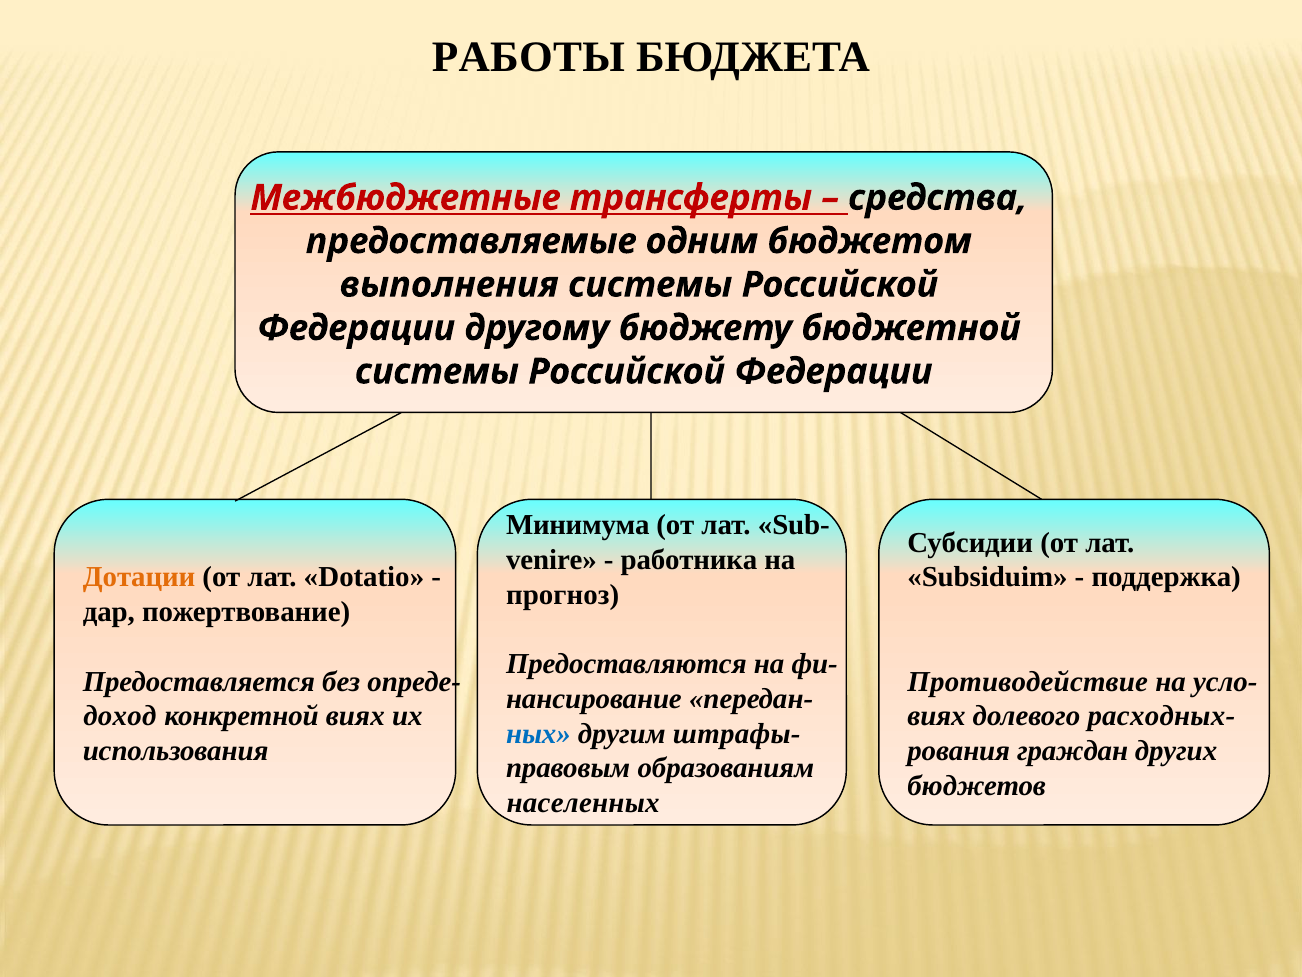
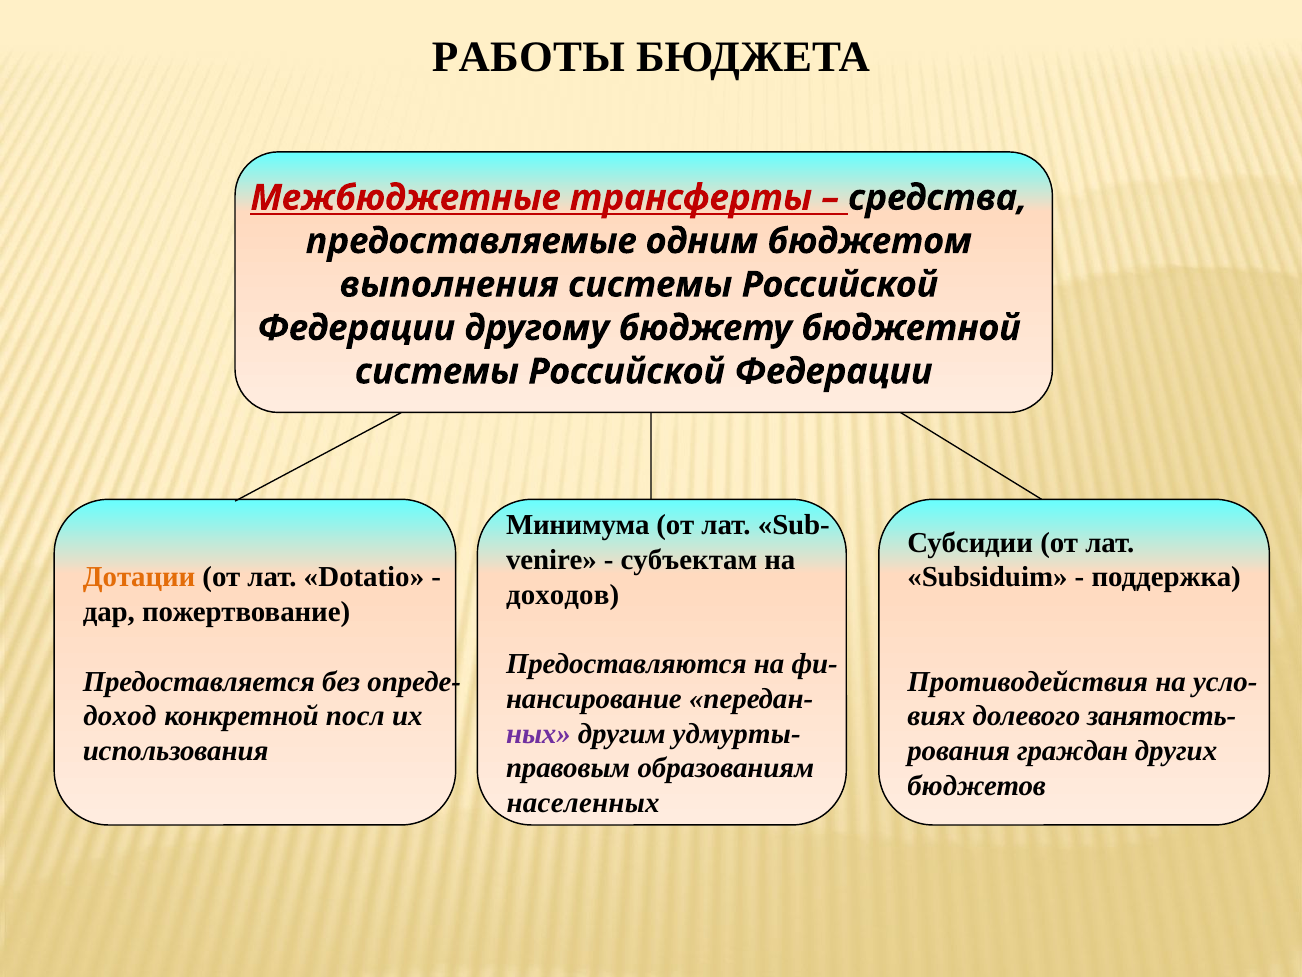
работника: работника -> субъектам (689, 560)
прогноз: прогноз -> доходов (563, 594)
Противодействие: Противодействие -> Противодействия (1028, 681)
конкретной виях: виях -> посл (355, 716)
расходных-: расходных- -> занятость- (1162, 716)
ных colour: blue -> purple (538, 733)
штрафы-: штрафы- -> удмурты- (737, 733)
